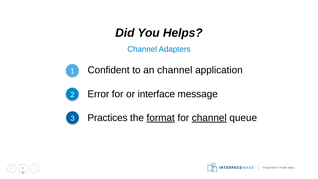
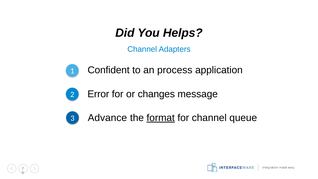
an channel: channel -> process (175, 70)
interface: interface -> changes (156, 94)
Practices: Practices -> Advance (107, 118)
channel underline: present -> none (209, 118)
